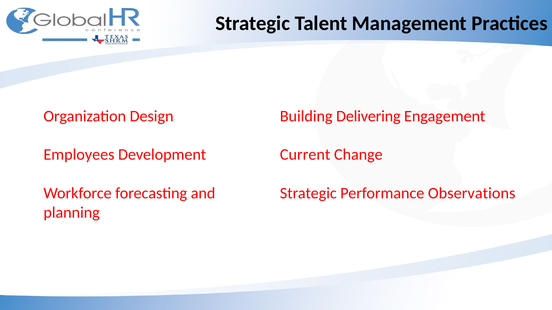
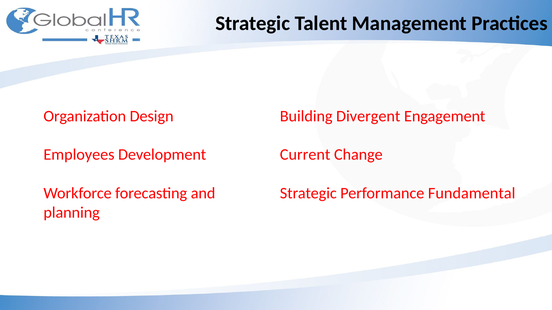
Delivering: Delivering -> Divergent (368, 116)
Observations: Observations -> Fundamental (472, 194)
